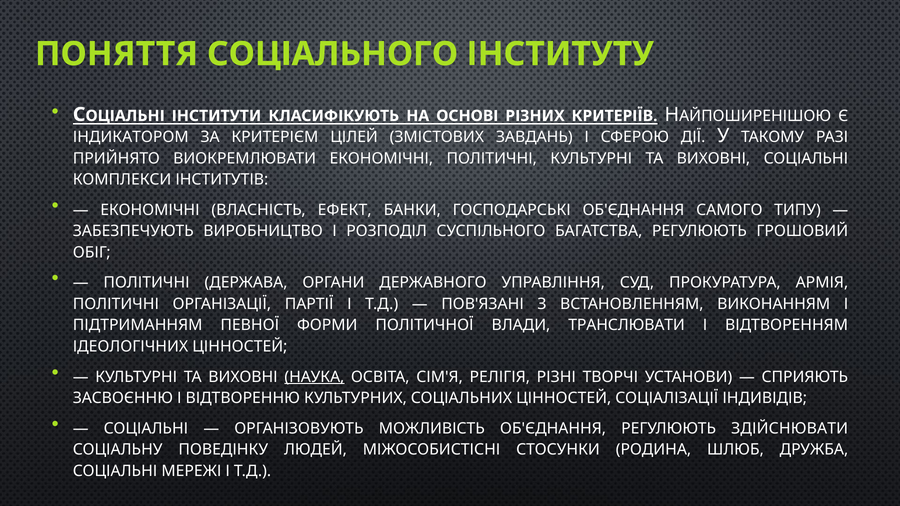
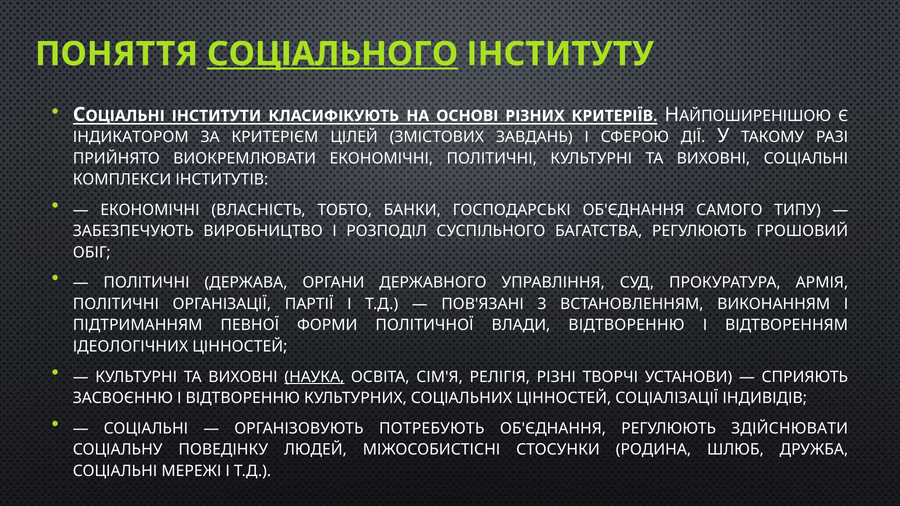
СОЦІАЛЬНОГО underline: none -> present (333, 54)
ЕФЕКТ: ЕФЕКТ -> ТОБТО (345, 210)
ВЛАДИ ТРАНСЛЮВАТИ: ТРАНСЛЮВАТИ -> ВІДТВОРЕННЮ (626, 325)
МОЖЛИВІСТЬ: МОЖЛИВІСТЬ -> ПОТРЕБУЮТЬ (432, 429)
